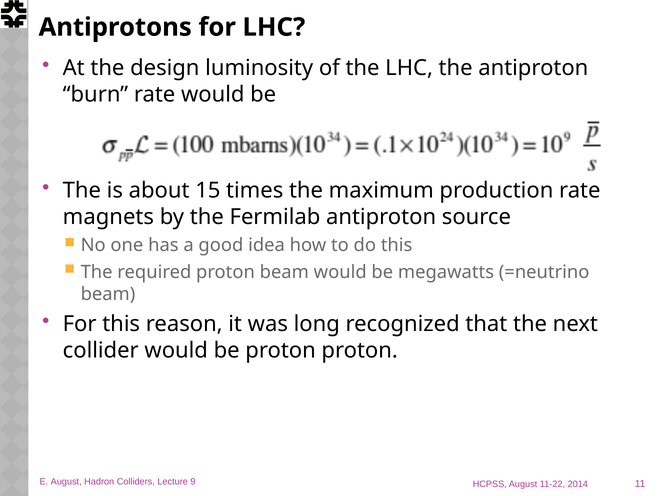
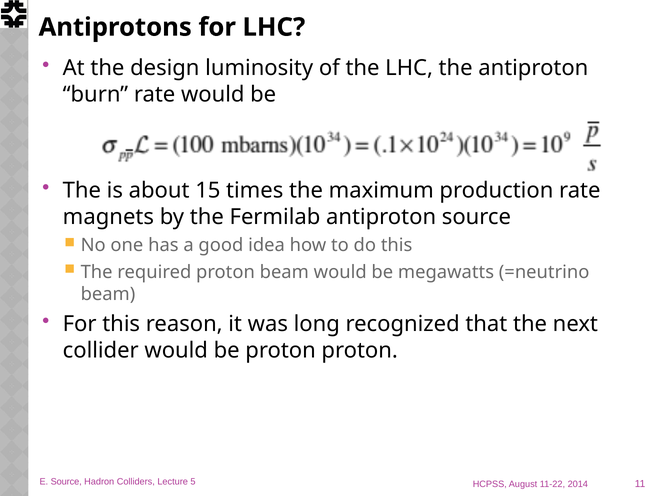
E August: August -> Source (66, 482)
9: 9 -> 5 (193, 482)
